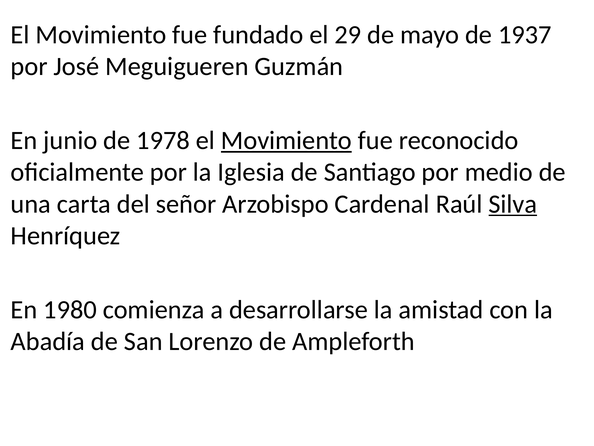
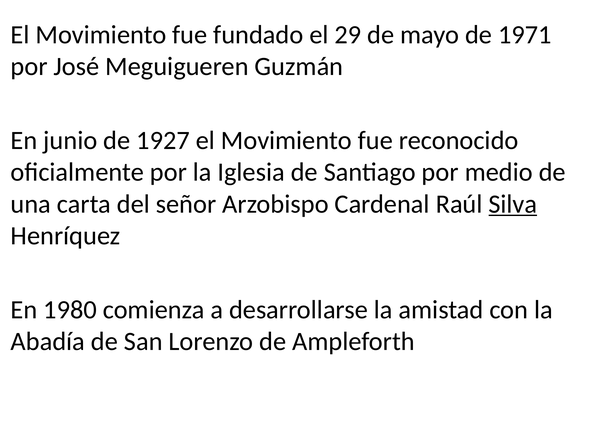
1937: 1937 -> 1971 (525, 35)
1978: 1978 -> 1927 (163, 140)
Movimiento underline: present -> none (286, 140)
